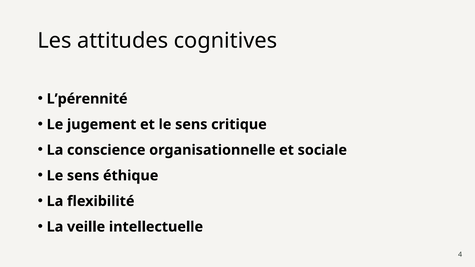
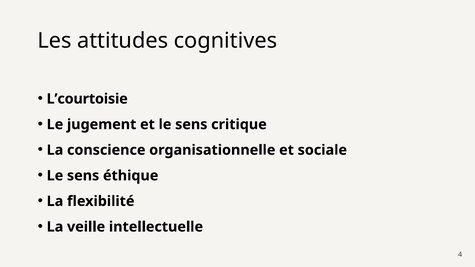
L’pérennité: L’pérennité -> L’courtoisie (87, 99)
